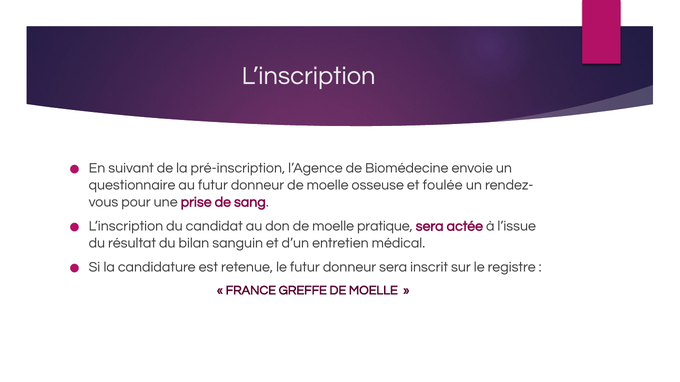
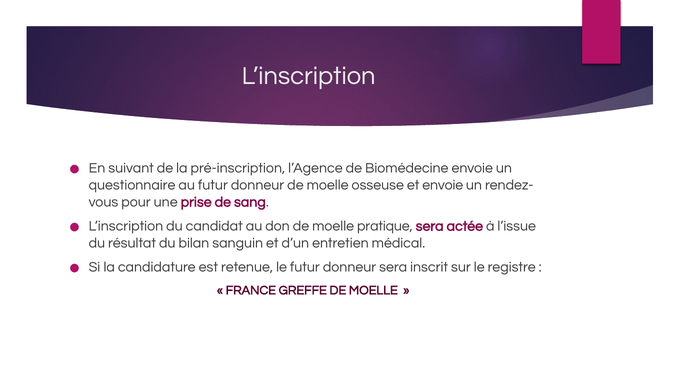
et foulée: foulée -> envoie (443, 185)
